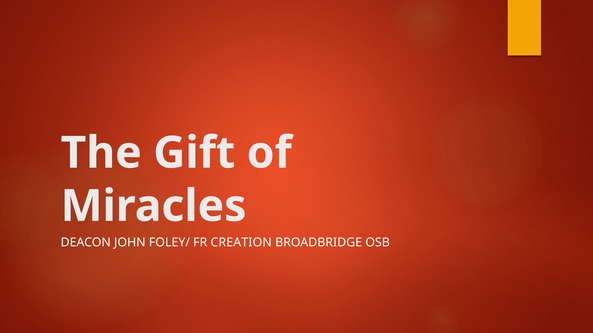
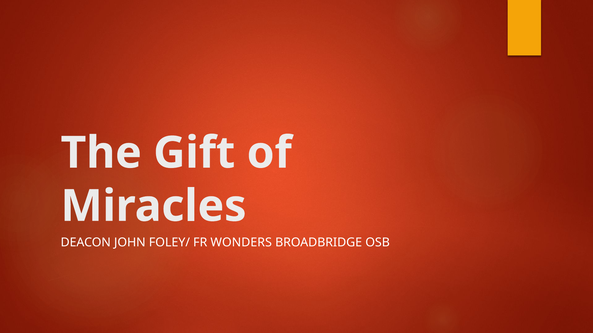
CREATION: CREATION -> WONDERS (241, 243)
